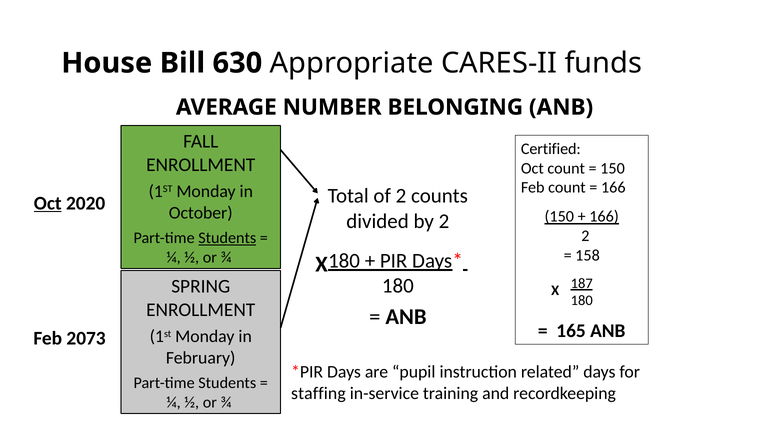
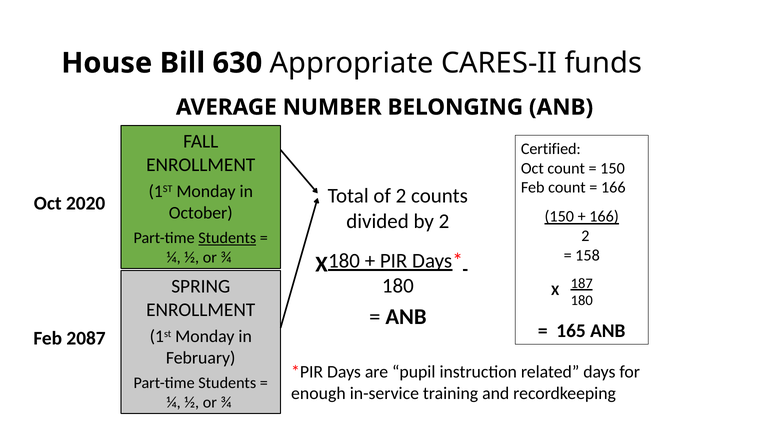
Oct underline: present -> none (48, 204)
2073: 2073 -> 2087 (86, 338)
staffing: staffing -> enough (318, 394)
